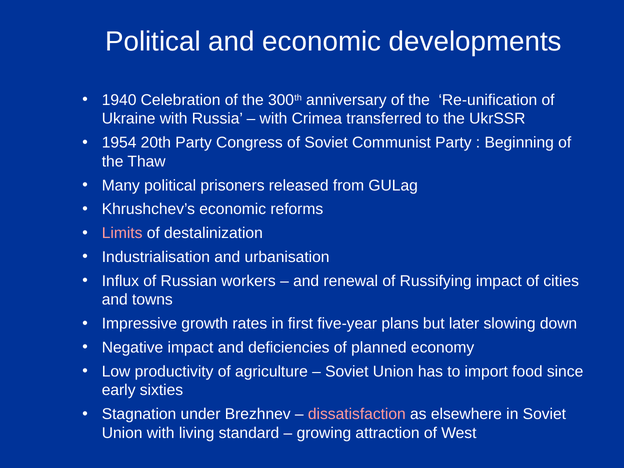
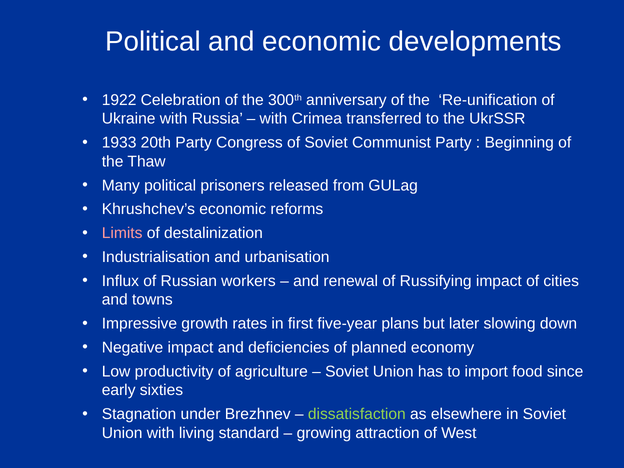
1940: 1940 -> 1922 (119, 100)
1954: 1954 -> 1933 (119, 143)
dissatisfaction colour: pink -> light green (357, 414)
